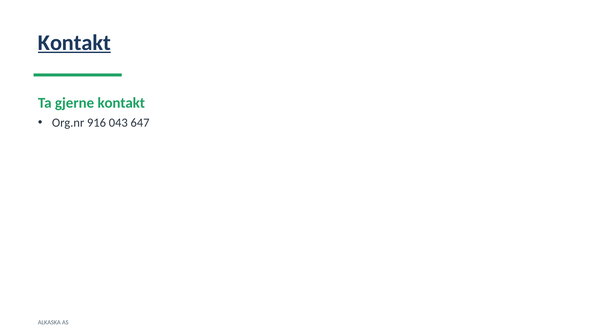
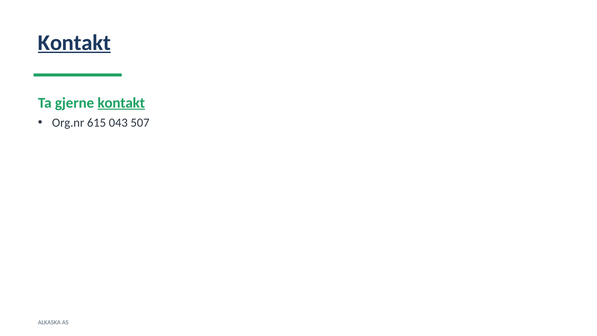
kontakt underline: none -> present (121, 103)
916: 916 -> 615 (97, 123)
647: 647 -> 507 (140, 123)
